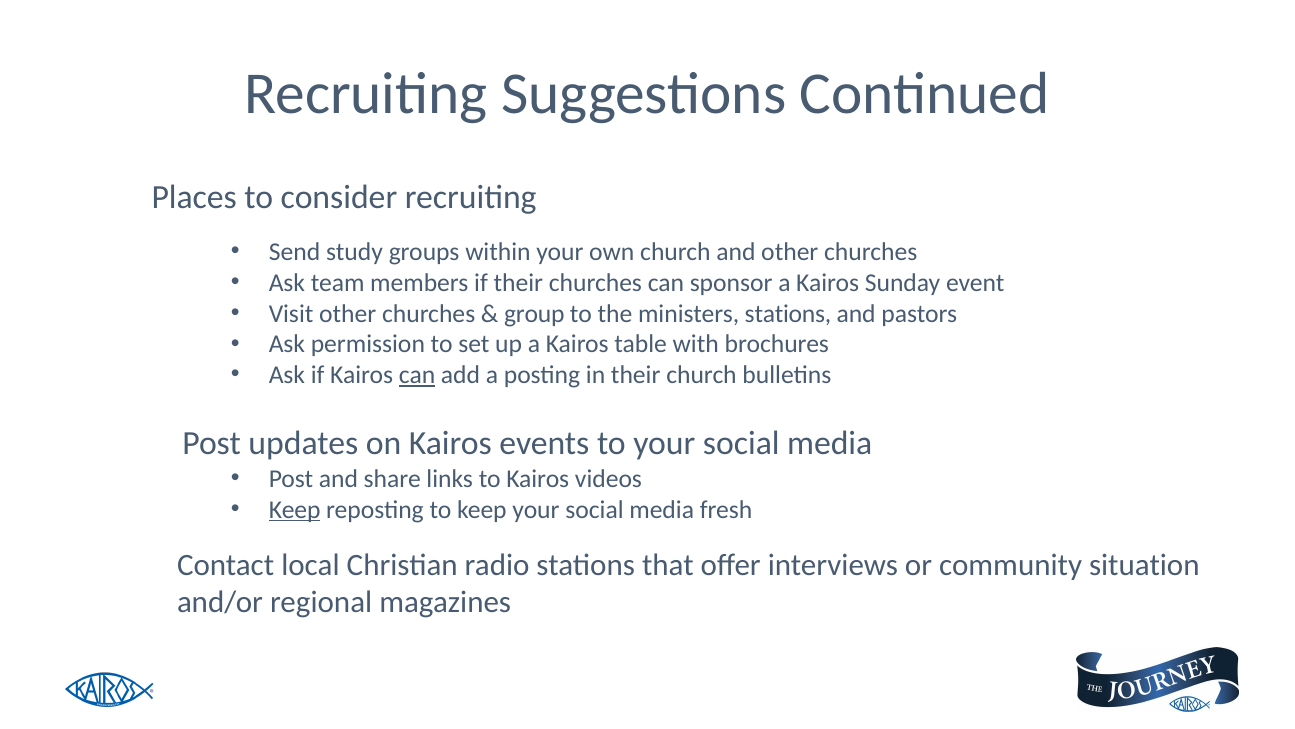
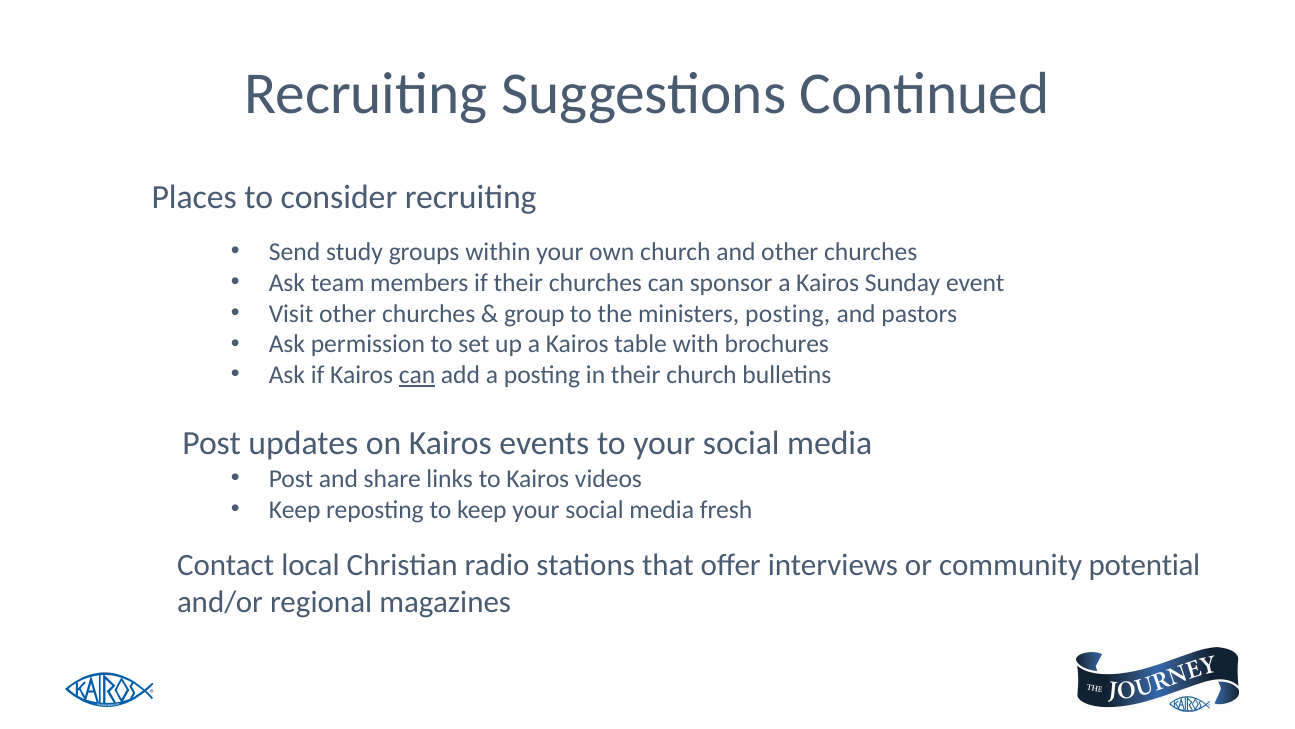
ministers stations: stations -> posting (788, 313)
Keep underline: present -> none (295, 509)
situation: situation -> potential (1144, 565)
